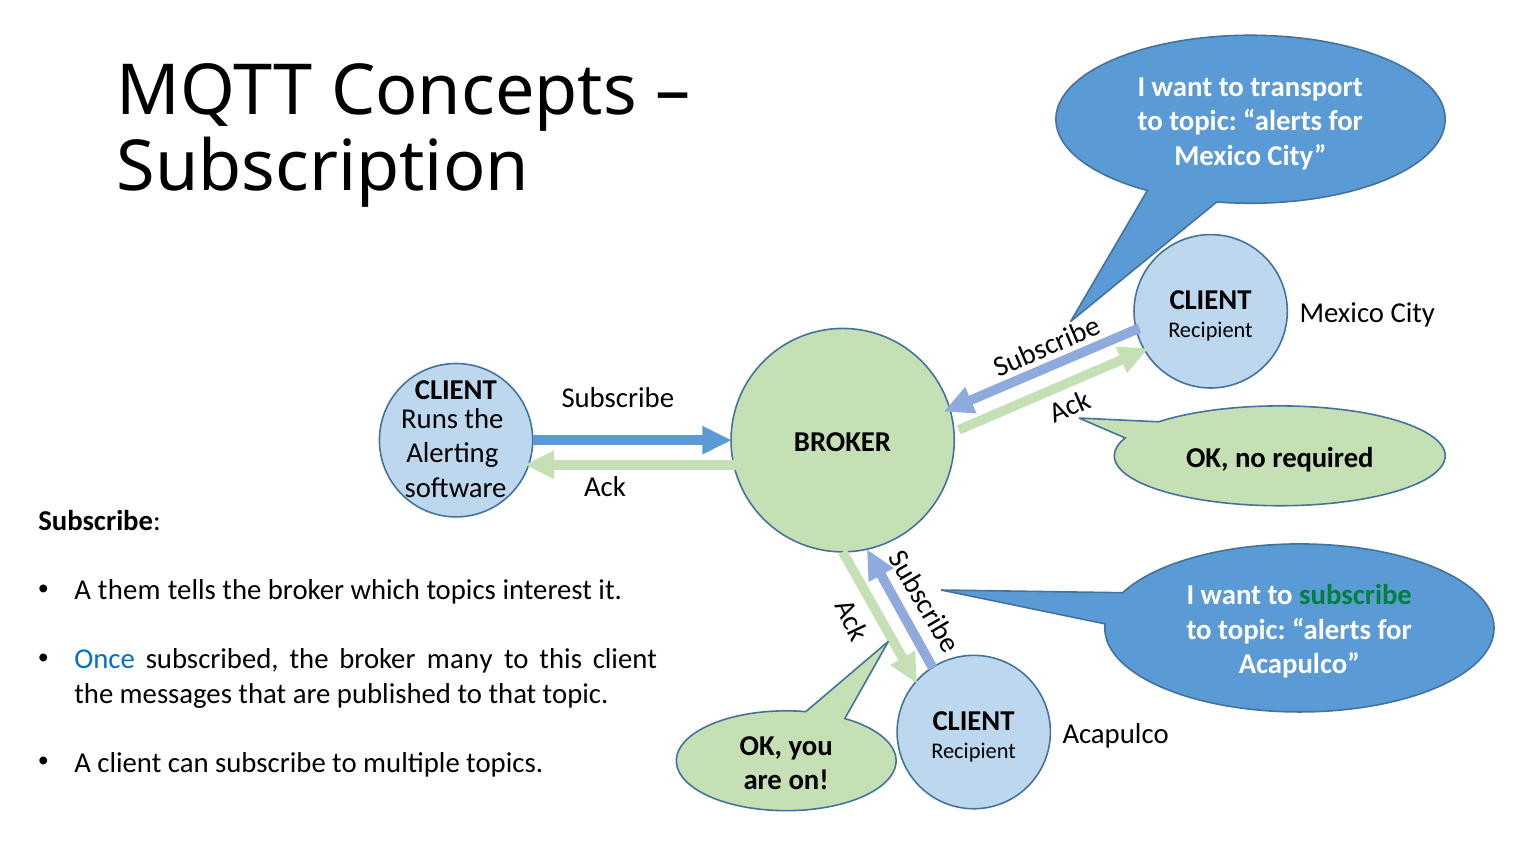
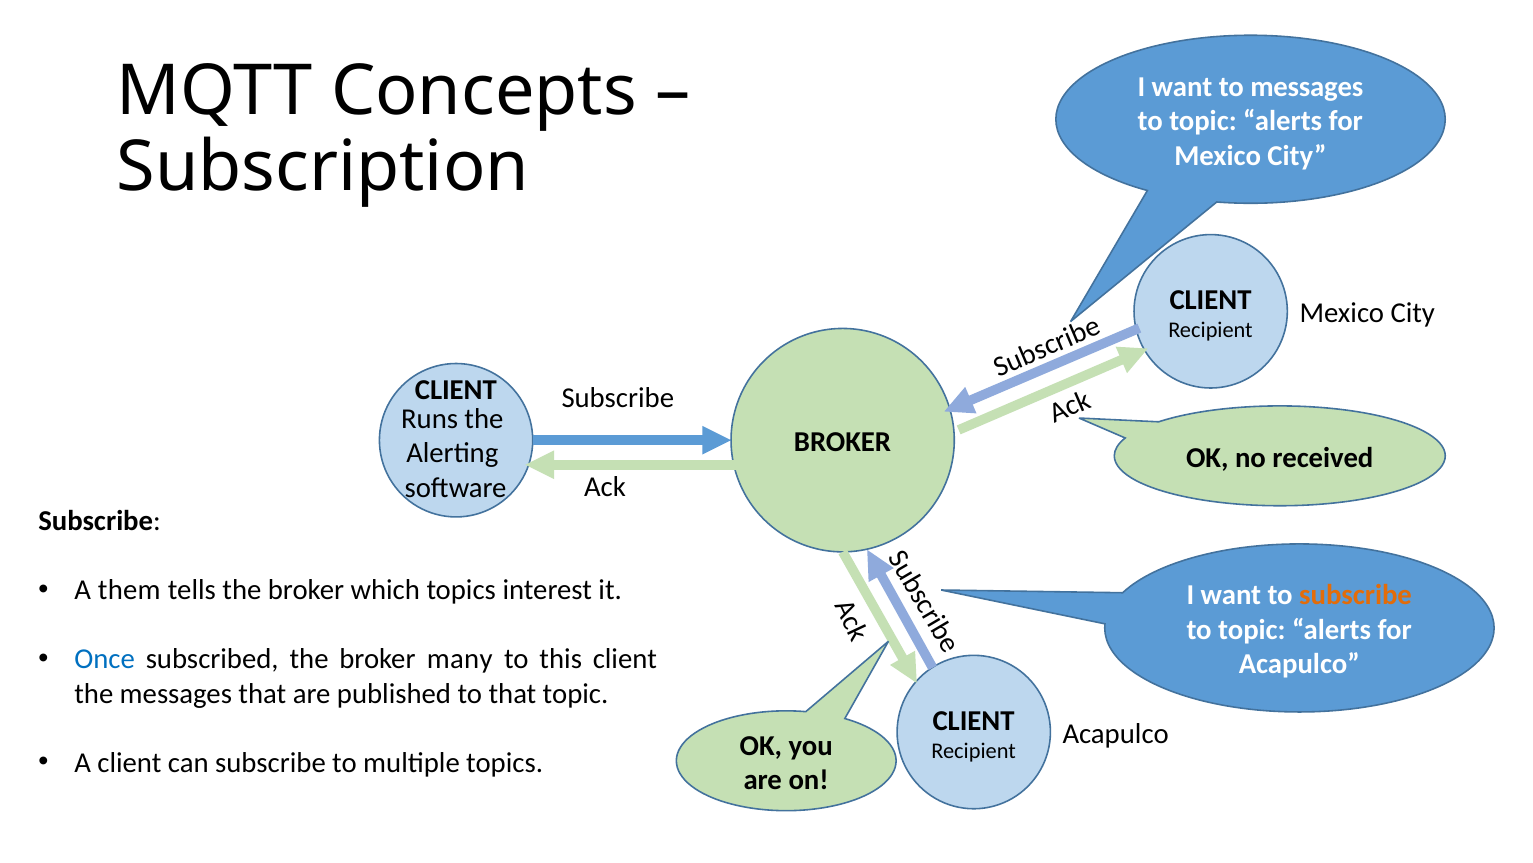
to transport: transport -> messages (1307, 87)
required: required -> received (1323, 457)
subscribe colour: green -> orange (1356, 595)
